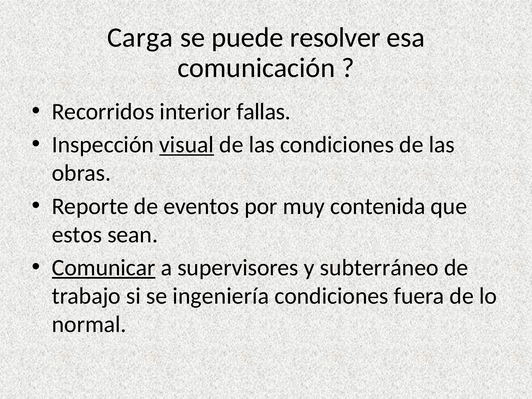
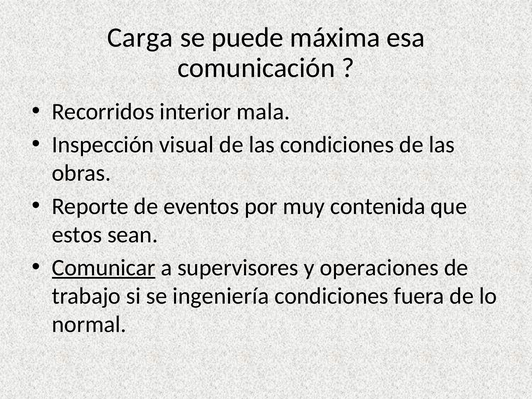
resolver: resolver -> máxima (335, 38)
fallas: fallas -> mala (263, 112)
visual underline: present -> none (187, 145)
subterráneo: subterráneo -> operaciones (379, 268)
